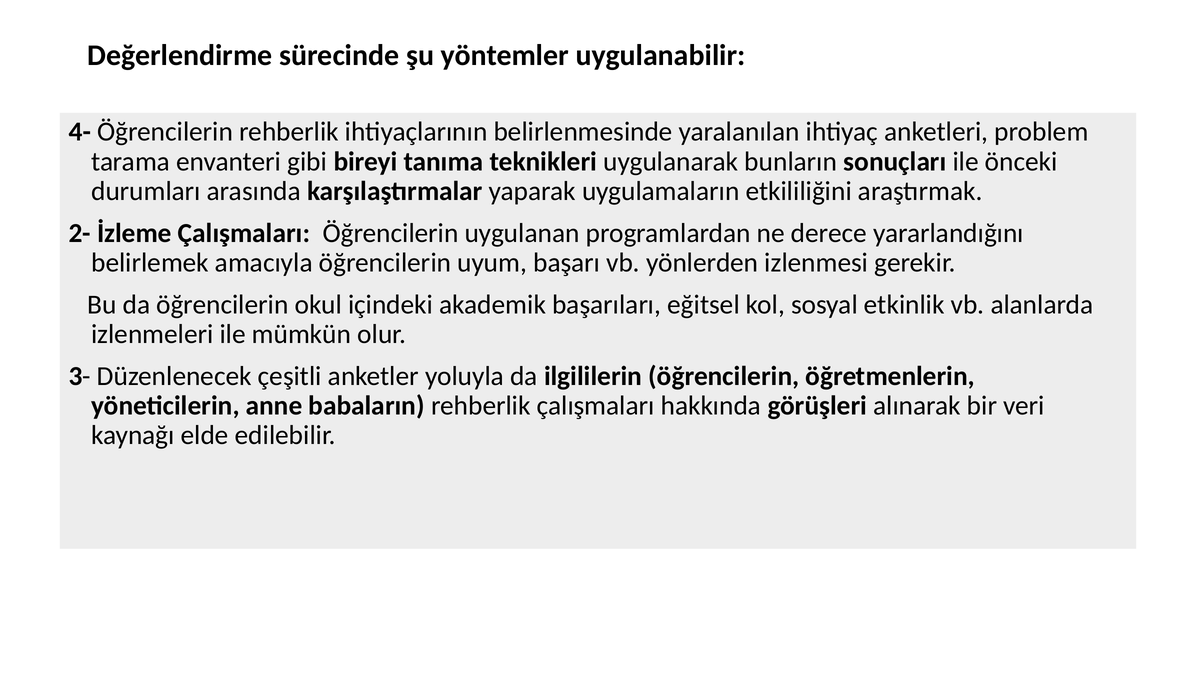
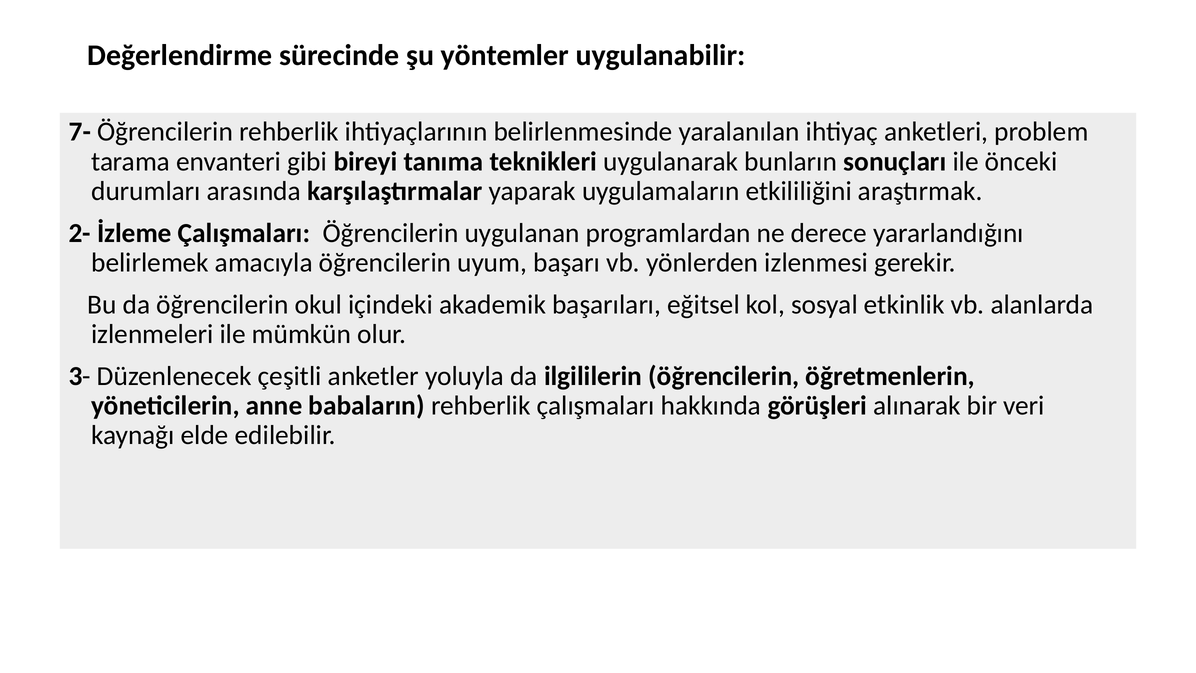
4-: 4- -> 7- (80, 132)
